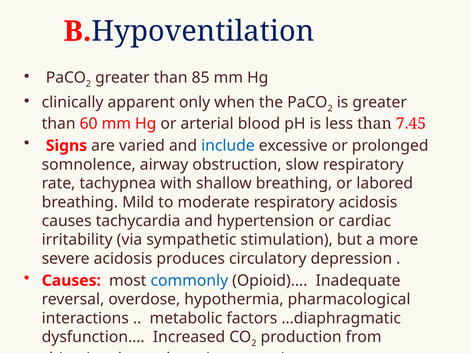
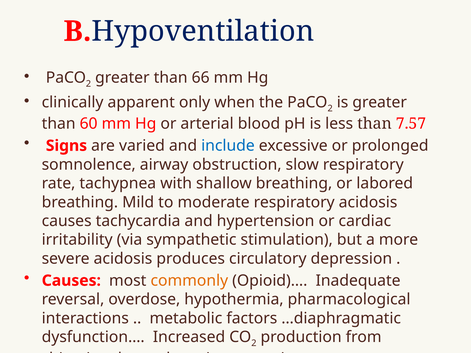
85: 85 -> 66 (201, 78)
7.45: 7.45 -> 7.57 (411, 124)
commonly colour: blue -> orange (189, 281)
